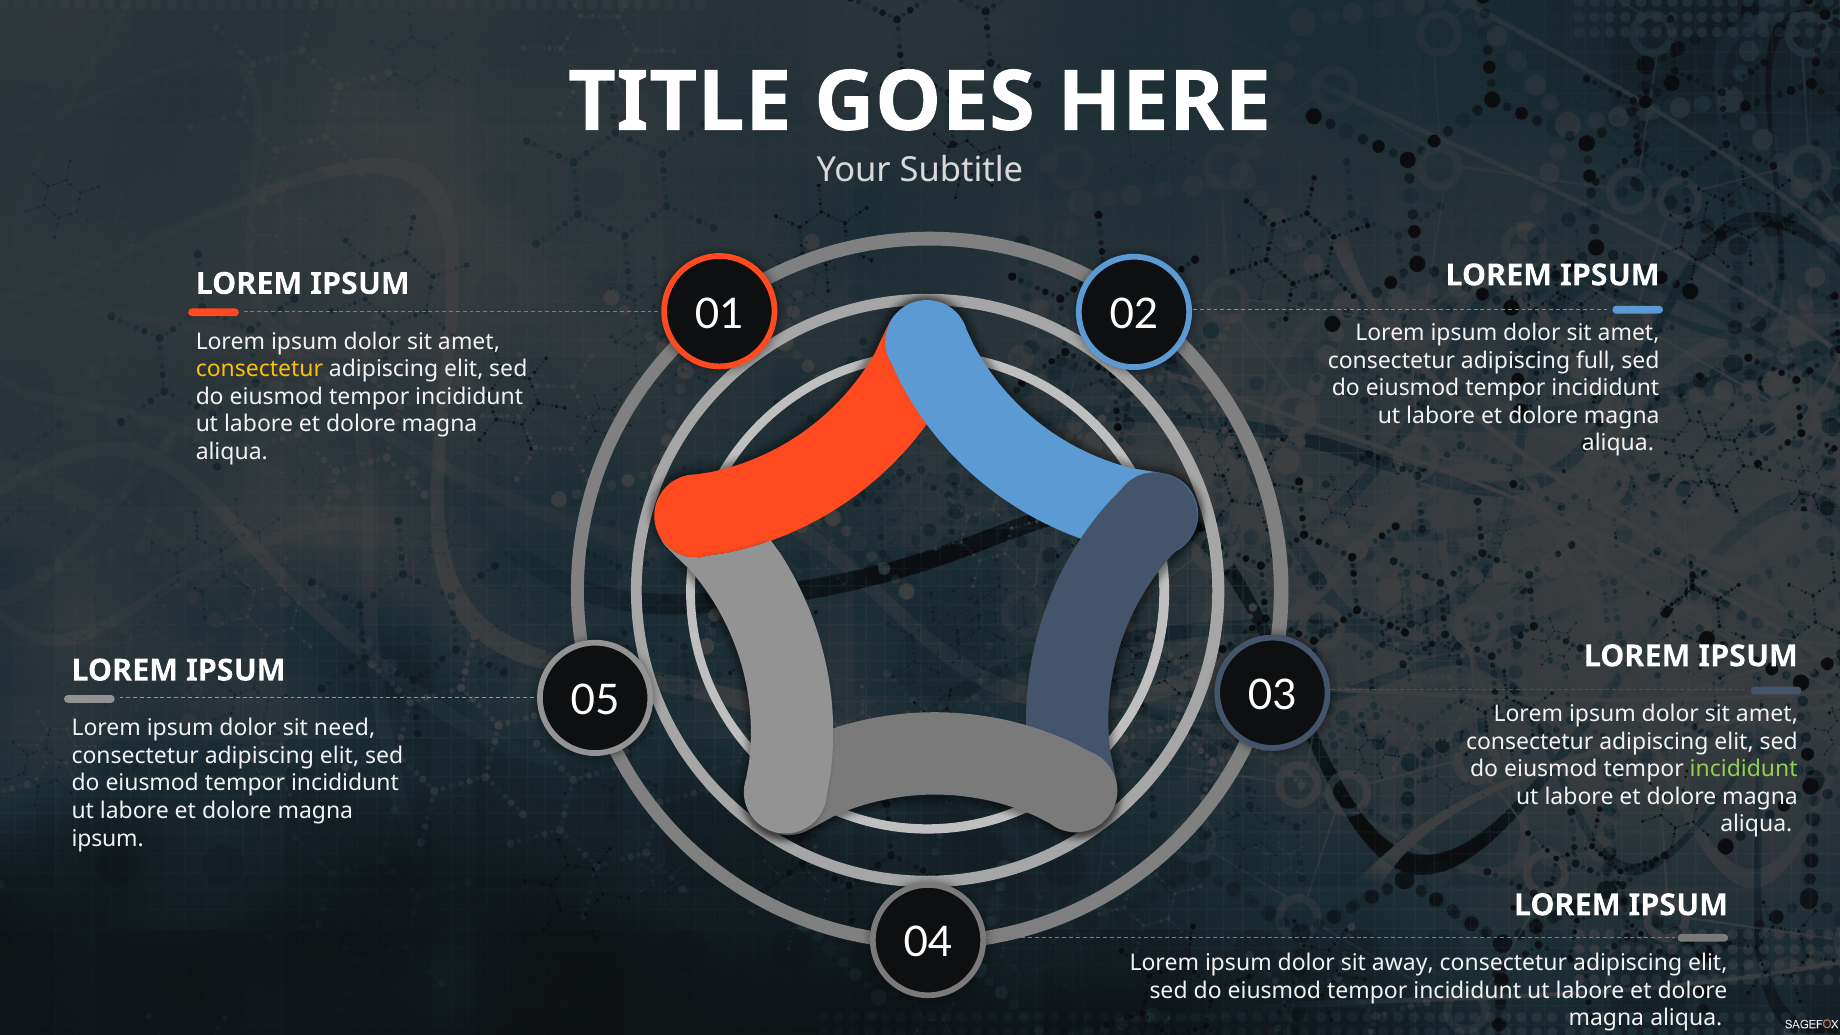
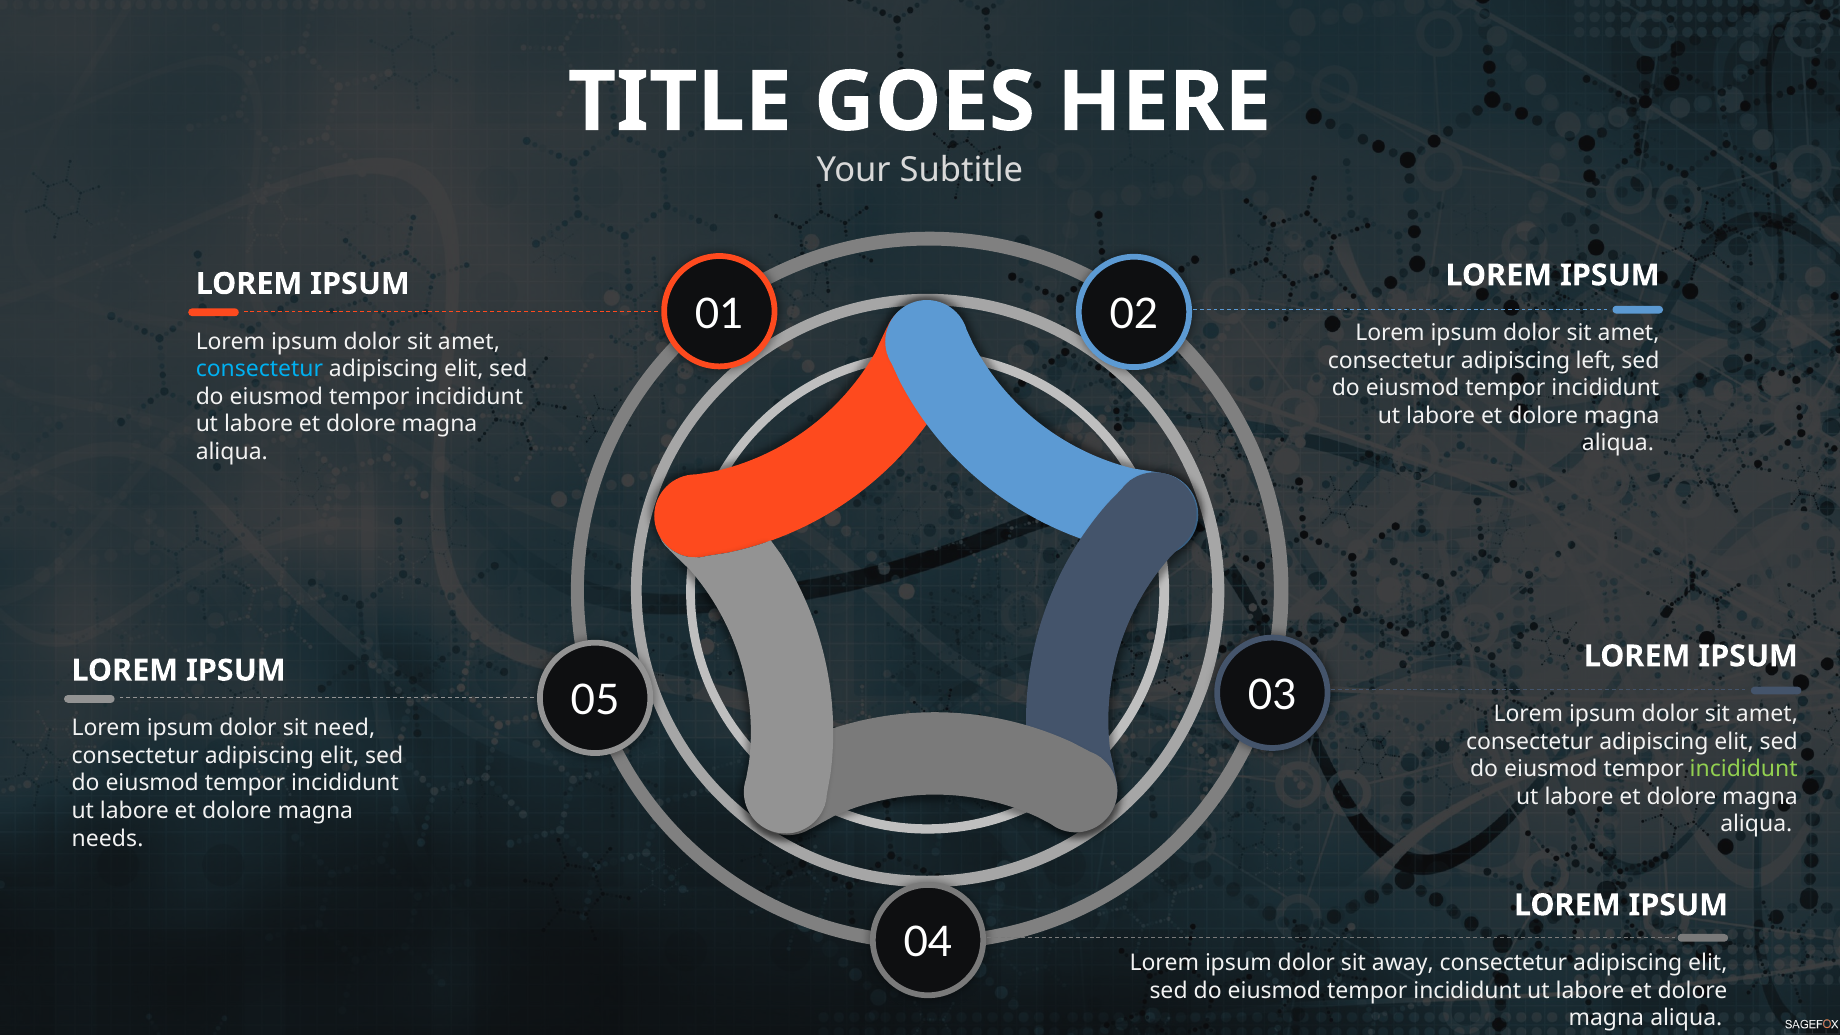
full: full -> left (1596, 361)
consectetur colour: yellow -> light blue (259, 369)
ipsum: ipsum -> needs (108, 839)
